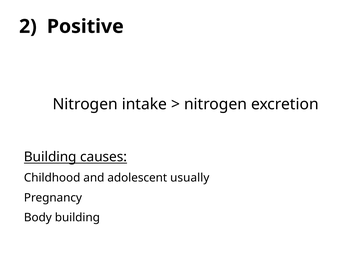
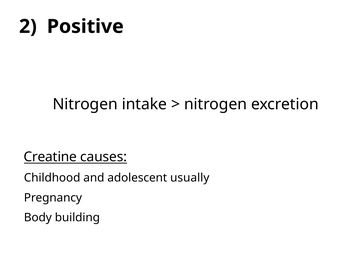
Building: Building -> Creatine (50, 157)
